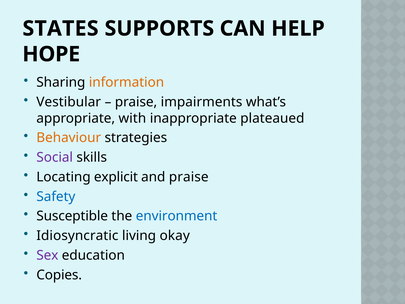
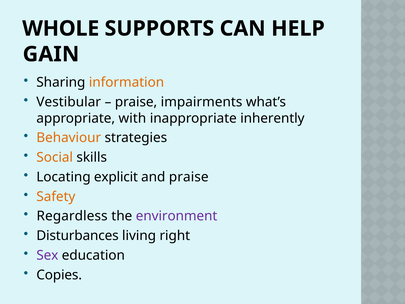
STATES: STATES -> WHOLE (61, 29)
HOPE: HOPE -> GAIN (51, 54)
plateaued: plateaued -> inherently (272, 118)
Social colour: purple -> orange (55, 157)
Safety colour: blue -> orange (56, 196)
Susceptible: Susceptible -> Regardless (72, 216)
environment colour: blue -> purple (177, 216)
Idiosyncratic: Idiosyncratic -> Disturbances (78, 236)
okay: okay -> right (175, 236)
